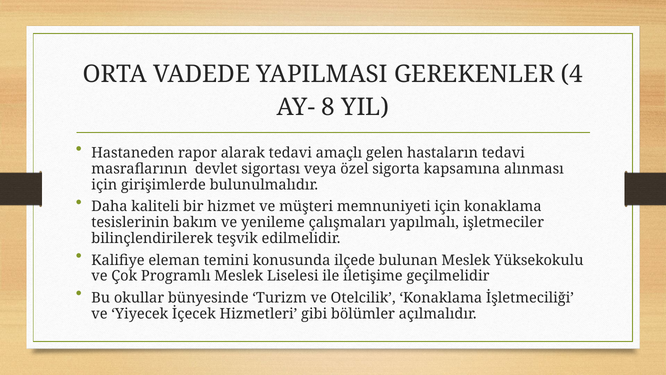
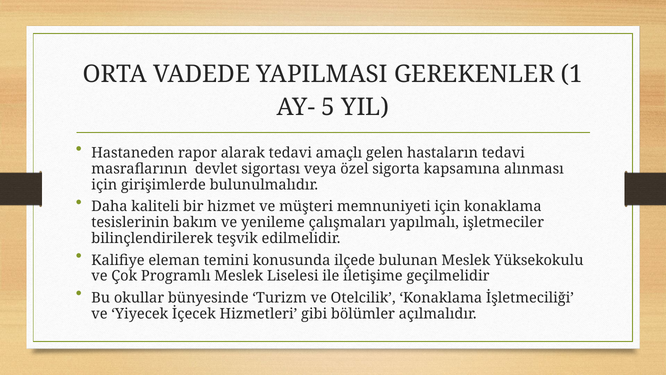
4: 4 -> 1 (572, 74)
8: 8 -> 5 (328, 107)
